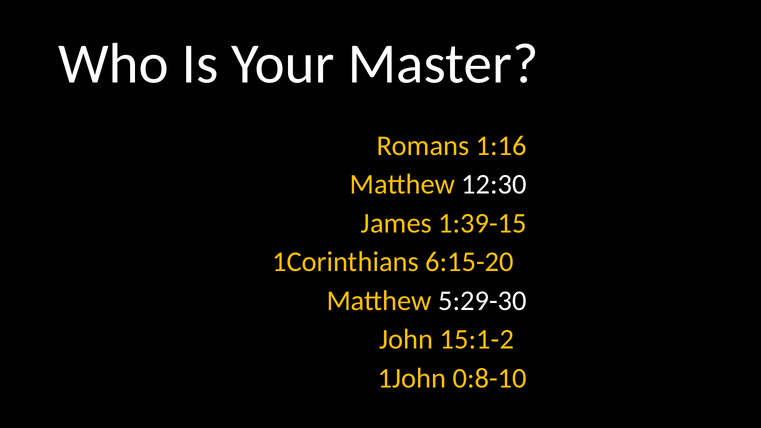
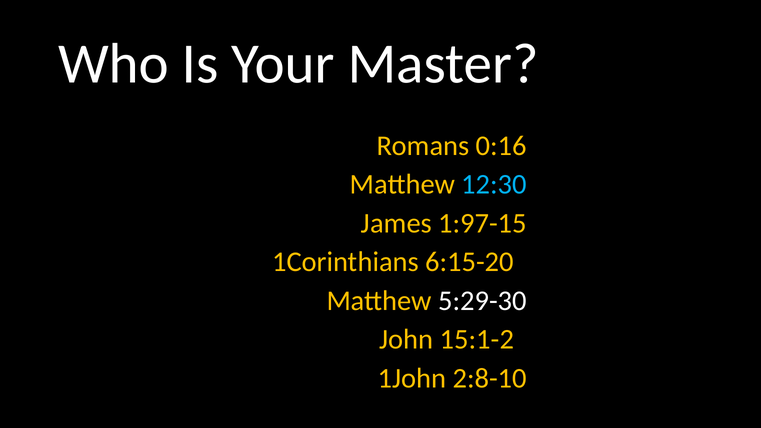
1:16: 1:16 -> 0:16 (501, 146)
12:30 colour: white -> light blue (494, 184)
1:39-15: 1:39-15 -> 1:97-15 (483, 223)
0:8-10: 0:8-10 -> 2:8-10 (490, 378)
